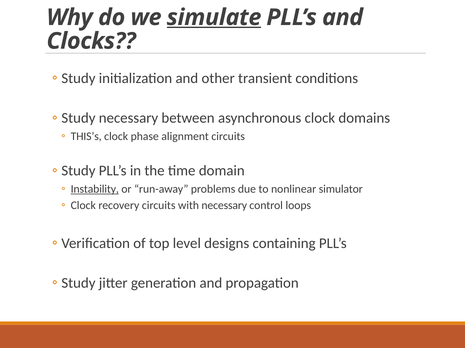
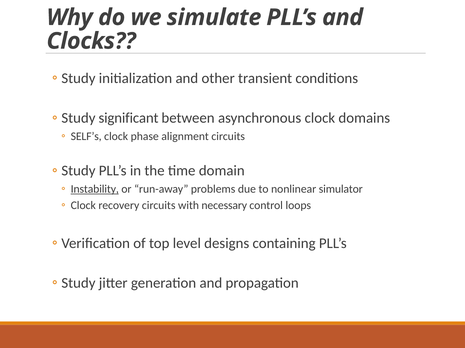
simulate underline: present -> none (214, 17)
Study necessary: necessary -> significant (129, 118)
THIS’s: THIS’s -> SELF’s (86, 137)
